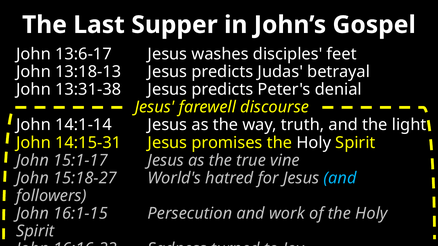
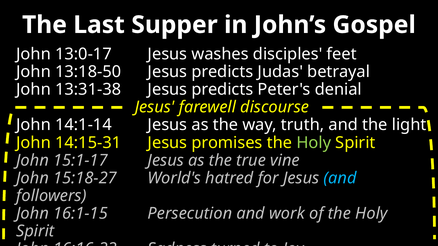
13:6-17: 13:6-17 -> 13:0-17 (83, 54)
13:18-13: 13:18-13 -> 13:18-50 (88, 72)
Holy colour: white -> light green (314, 143)
